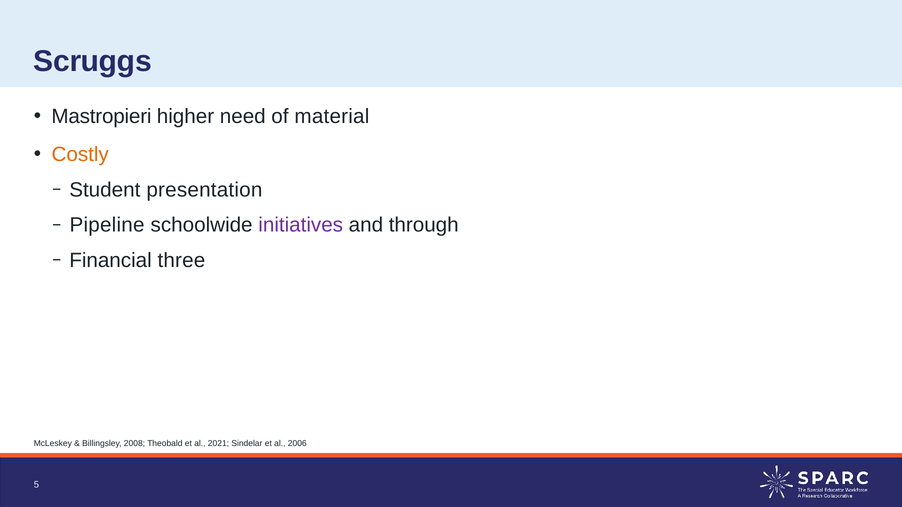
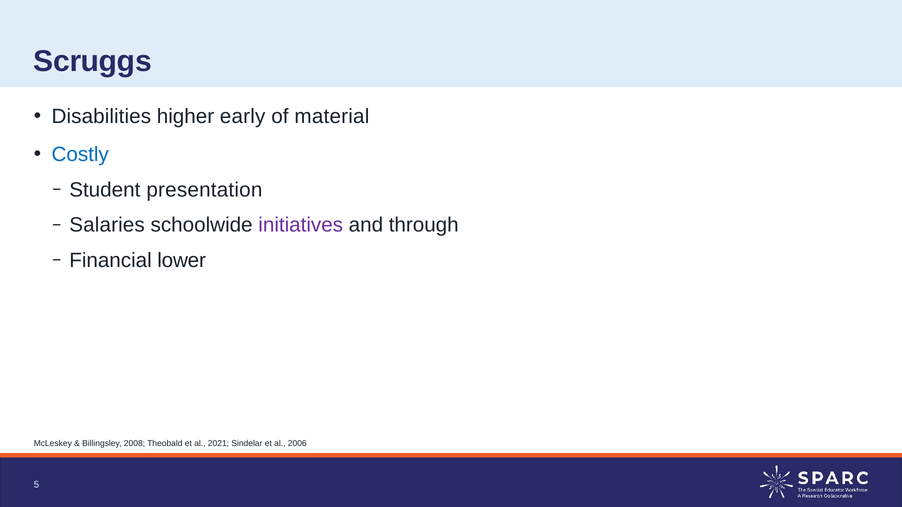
Mastropieri: Mastropieri -> Disabilities (101, 117)
need: need -> early (243, 117)
Costly colour: orange -> blue (80, 155)
Pipeline: Pipeline -> Salaries (107, 225)
three: three -> lower (182, 260)
